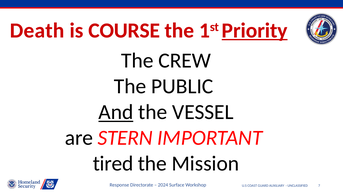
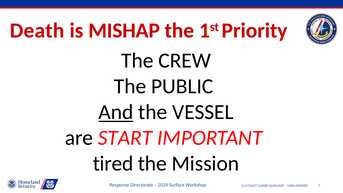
COURSE: COURSE -> MISHAP (124, 30)
Priority underline: present -> none (255, 30)
STERN: STERN -> START (125, 138)
